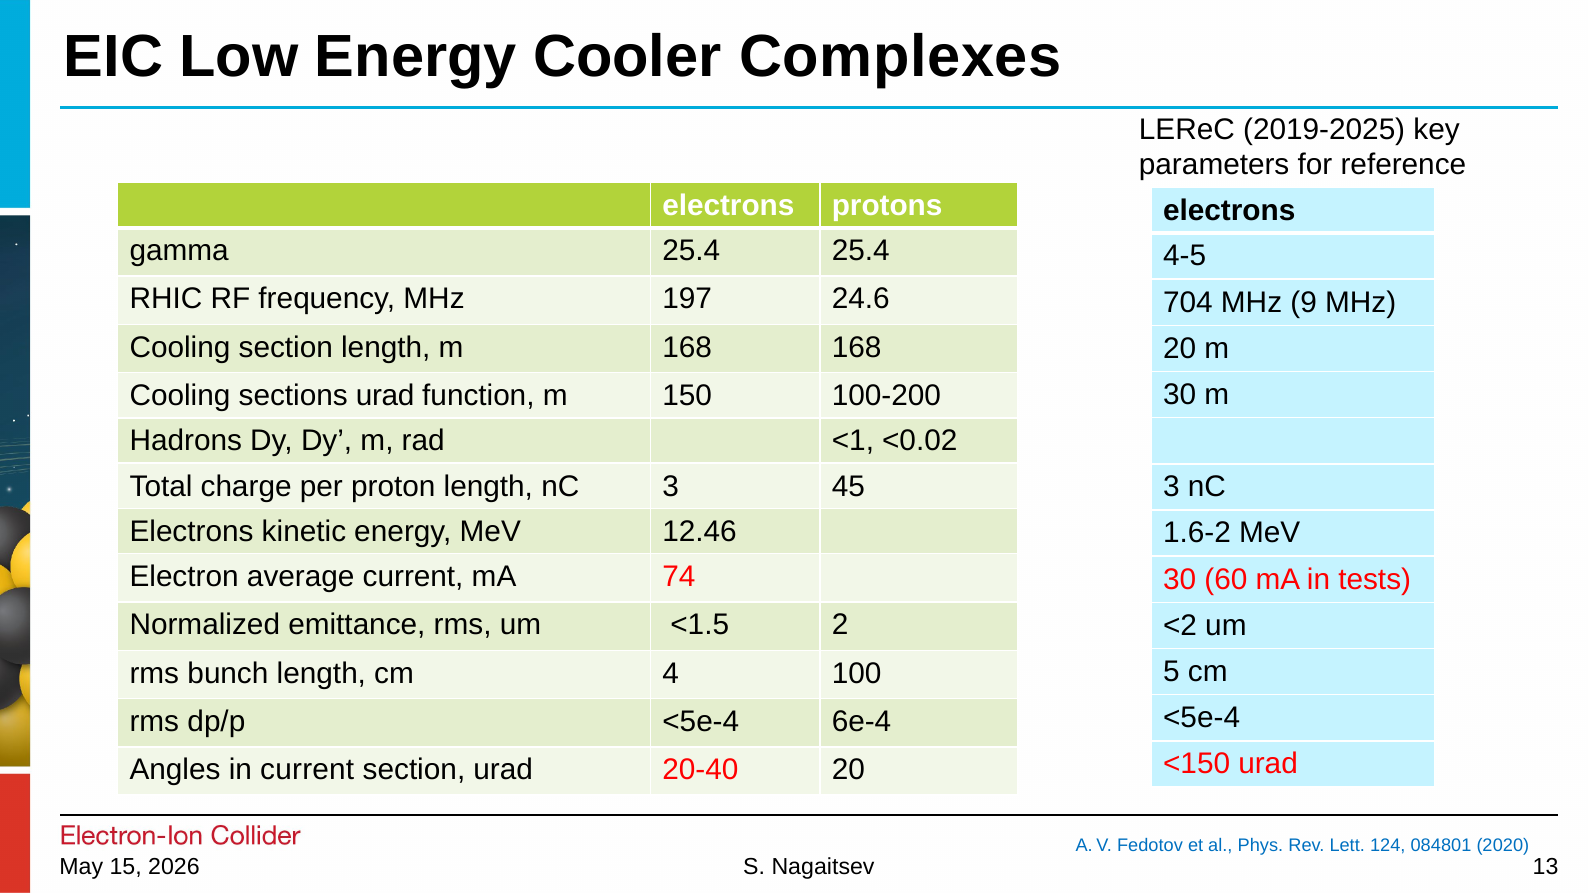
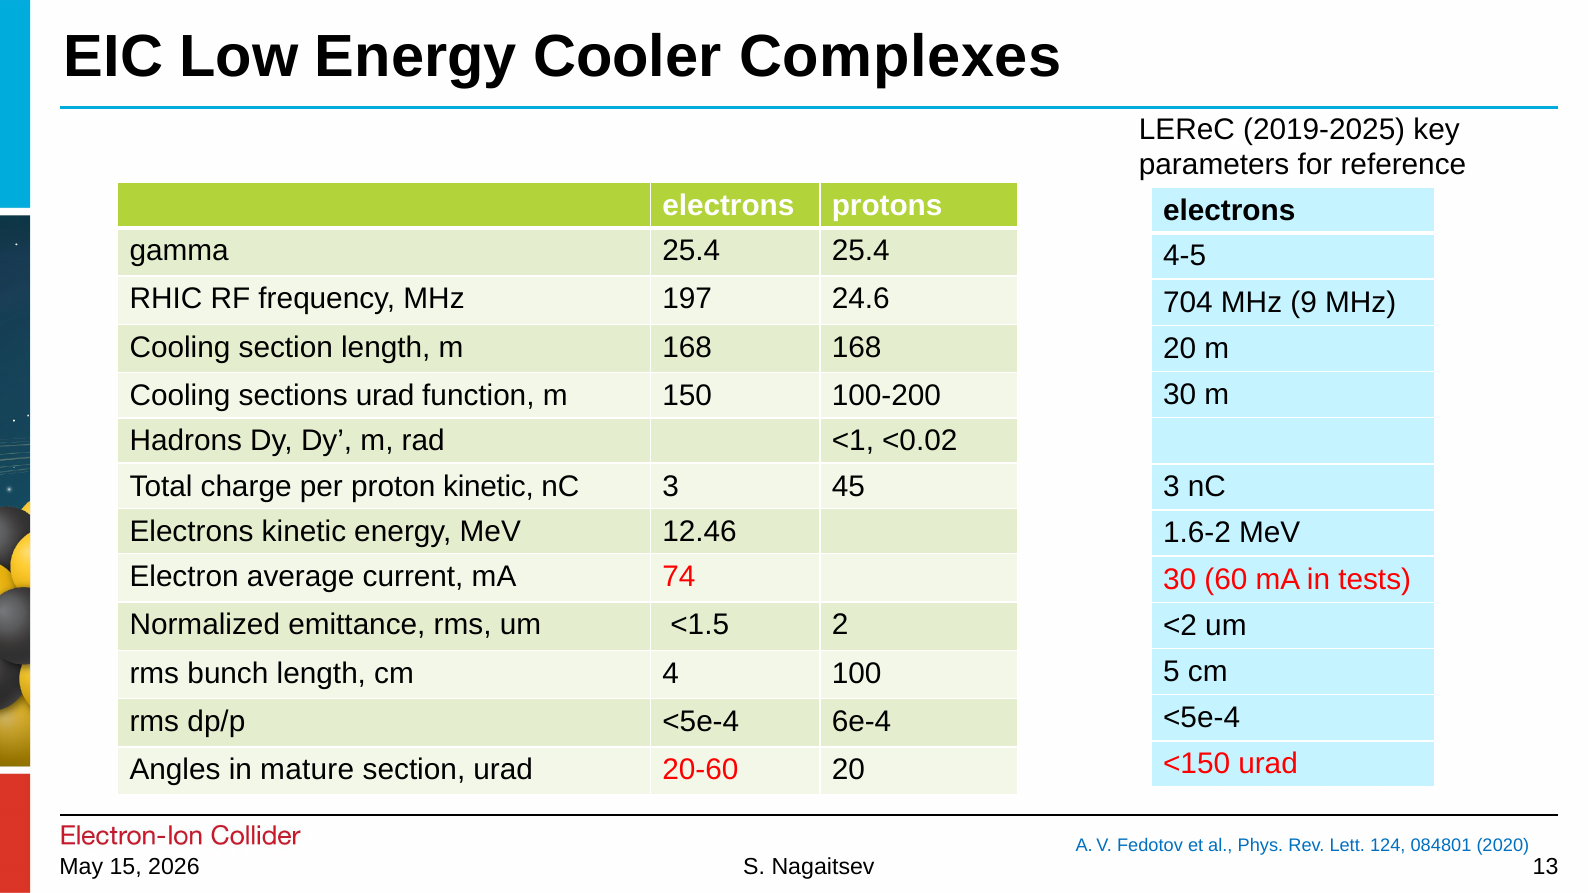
proton length: length -> kinetic (488, 486)
in current: current -> mature (307, 770)
20-40: 20-40 -> 20-60 (700, 770)
